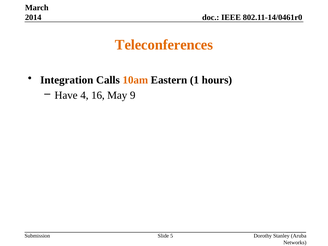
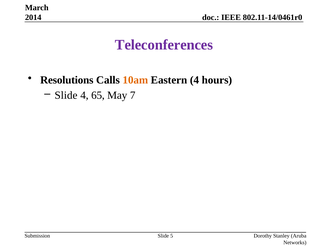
Teleconferences colour: orange -> purple (164, 45)
Integration: Integration -> Resolutions (67, 80)
Eastern 1: 1 -> 4 (194, 80)
Have: Have -> Slide (66, 95)
16: 16 -> 65 (98, 95)
9: 9 -> 7 (133, 95)
